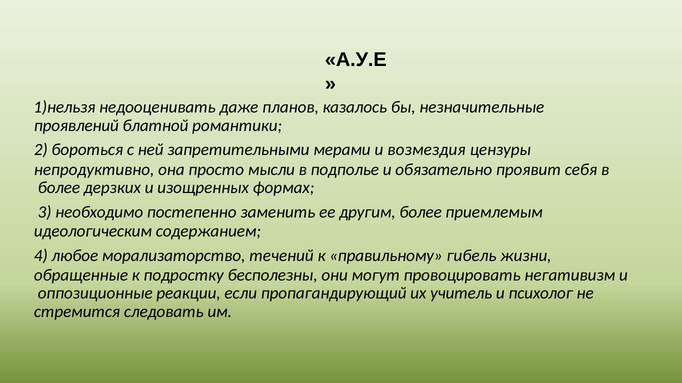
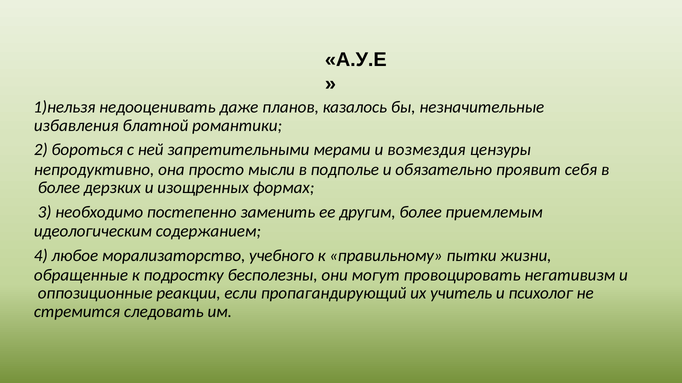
проявлений: проявлений -> избавления (76, 126)
течений: течений -> учебного (282, 256)
гибель: гибель -> пытки (472, 256)
